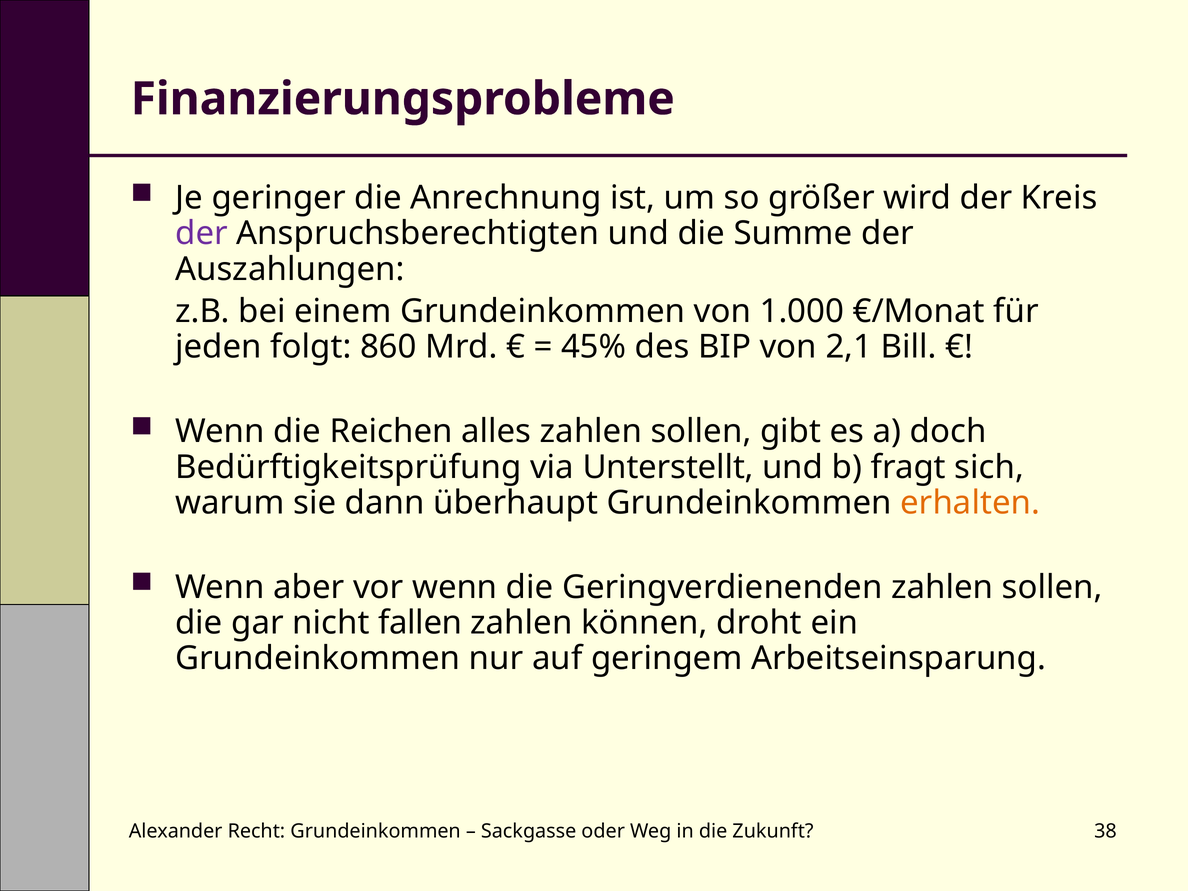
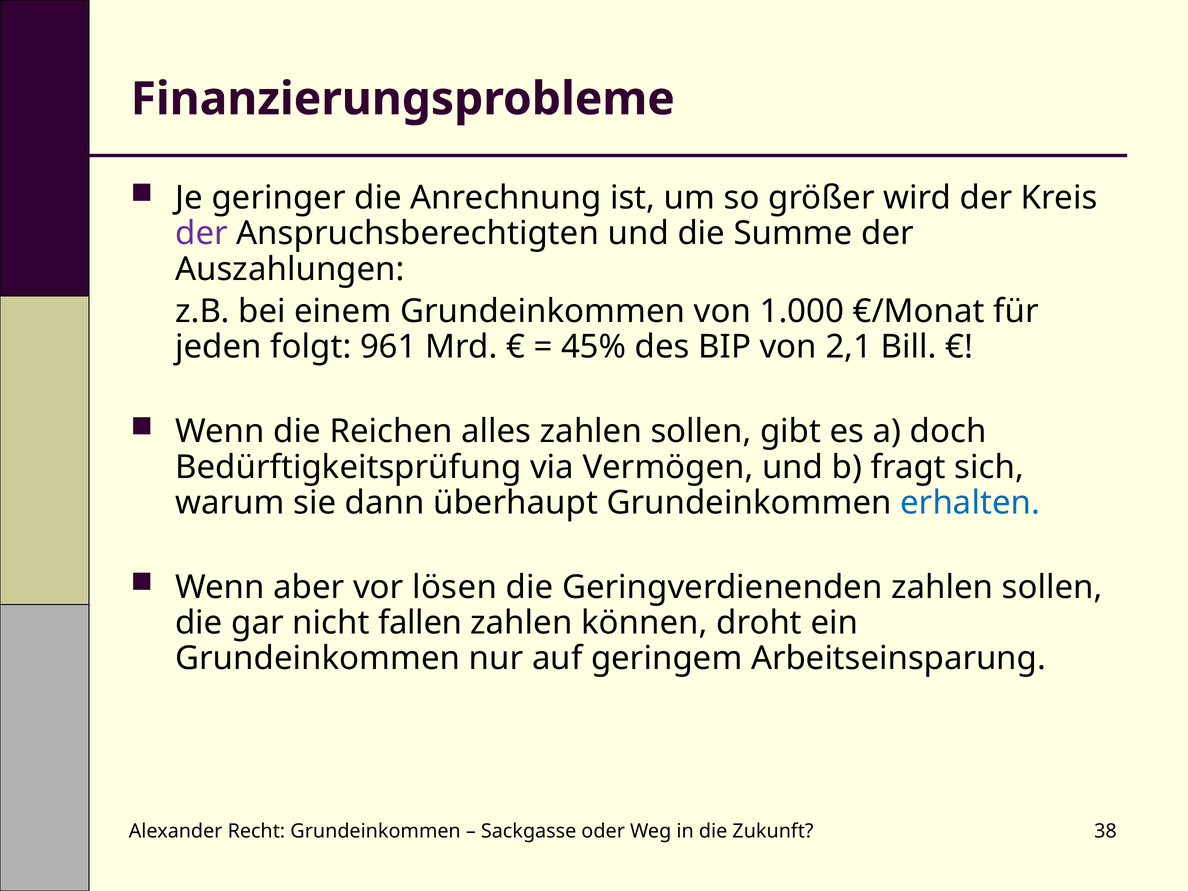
860: 860 -> 961 (388, 347)
Unterstellt: Unterstellt -> Vermögen (668, 467)
erhalten colour: orange -> blue (970, 503)
vor wenn: wenn -> lösen (455, 587)
